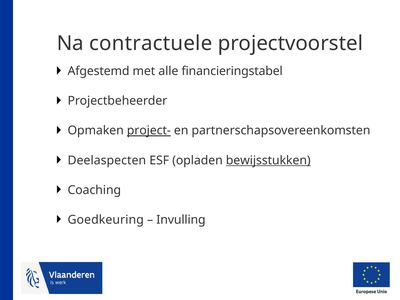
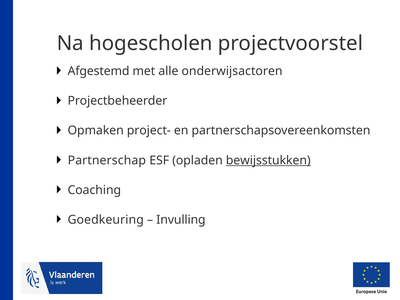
contractuele: contractuele -> hogescholen (151, 43)
financieringstabel: financieringstabel -> onderwijsactoren (232, 71)
project- underline: present -> none (149, 131)
Deelaspecten: Deelaspecten -> Partnerschap (107, 160)
